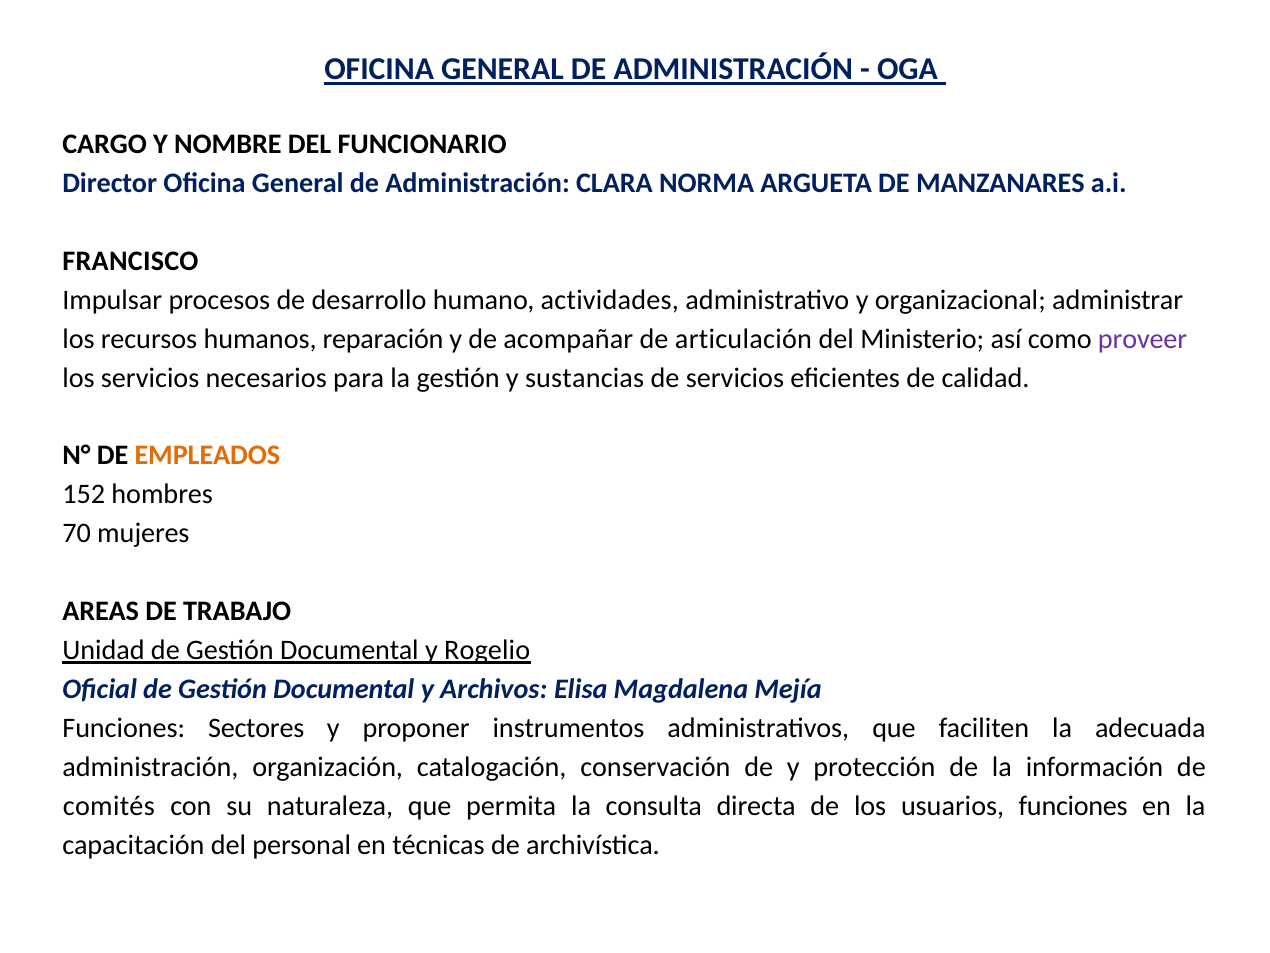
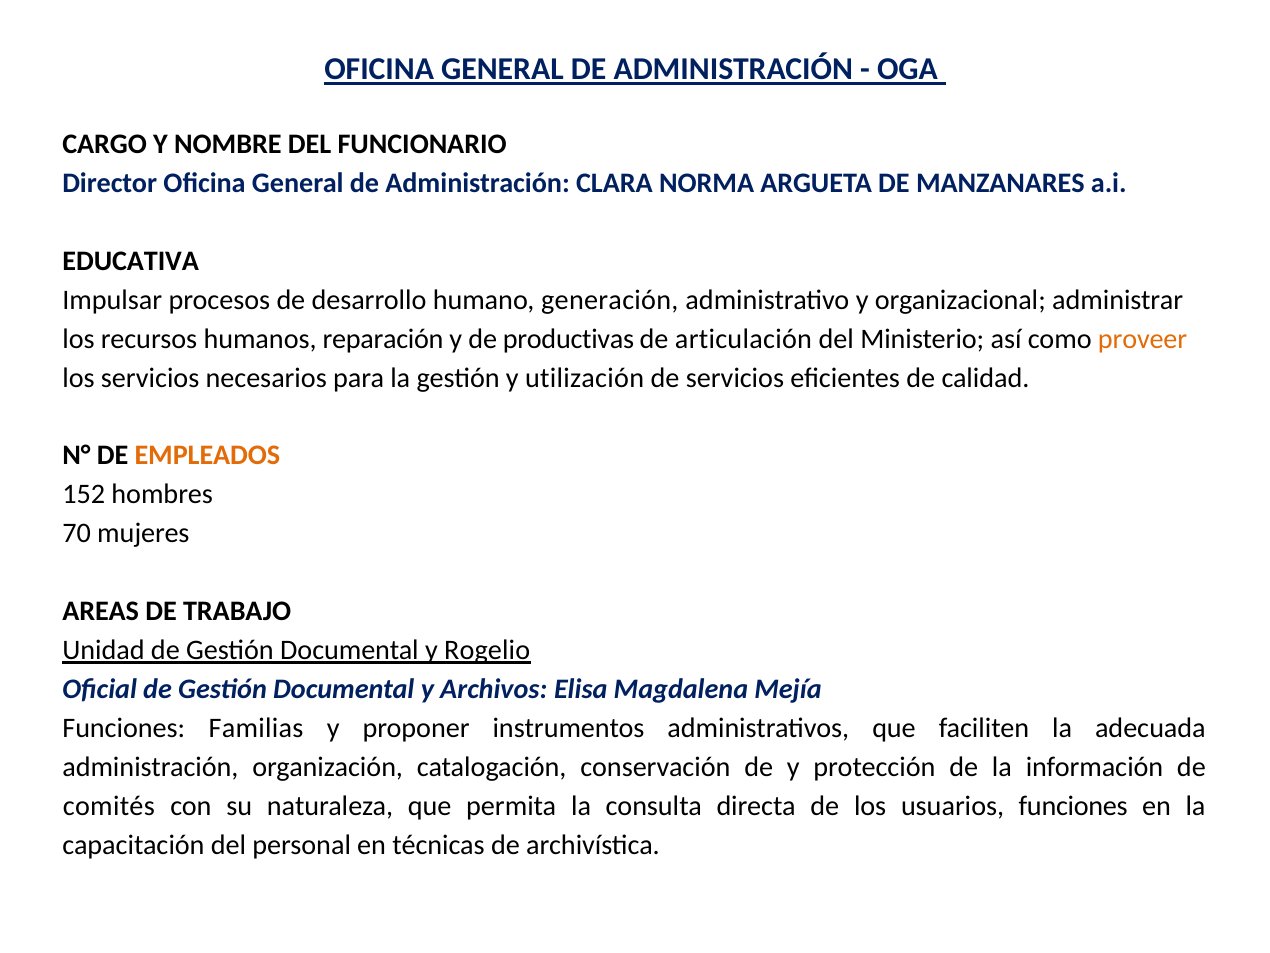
FRANCISCO: FRANCISCO -> EDUCATIVA (131, 261)
actividades: actividades -> generación (610, 300)
acompañar: acompañar -> productivas (569, 339)
proveer colour: purple -> orange (1143, 339)
sustancias: sustancias -> utilización (585, 378)
Sectores: Sectores -> Familias (256, 728)
